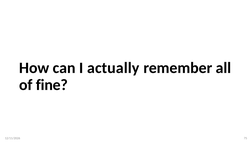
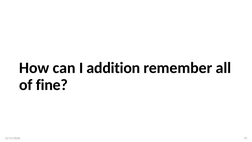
actually: actually -> addition (113, 68)
